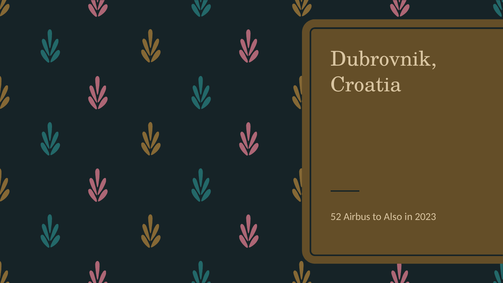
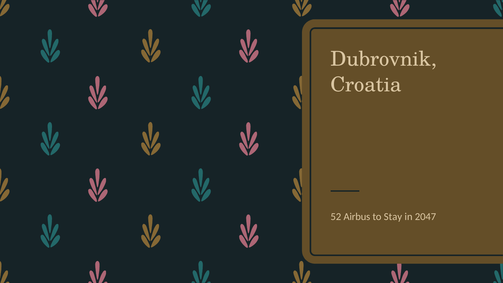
Also: Also -> Stay (393, 217)
2023: 2023 -> 2047 (425, 217)
